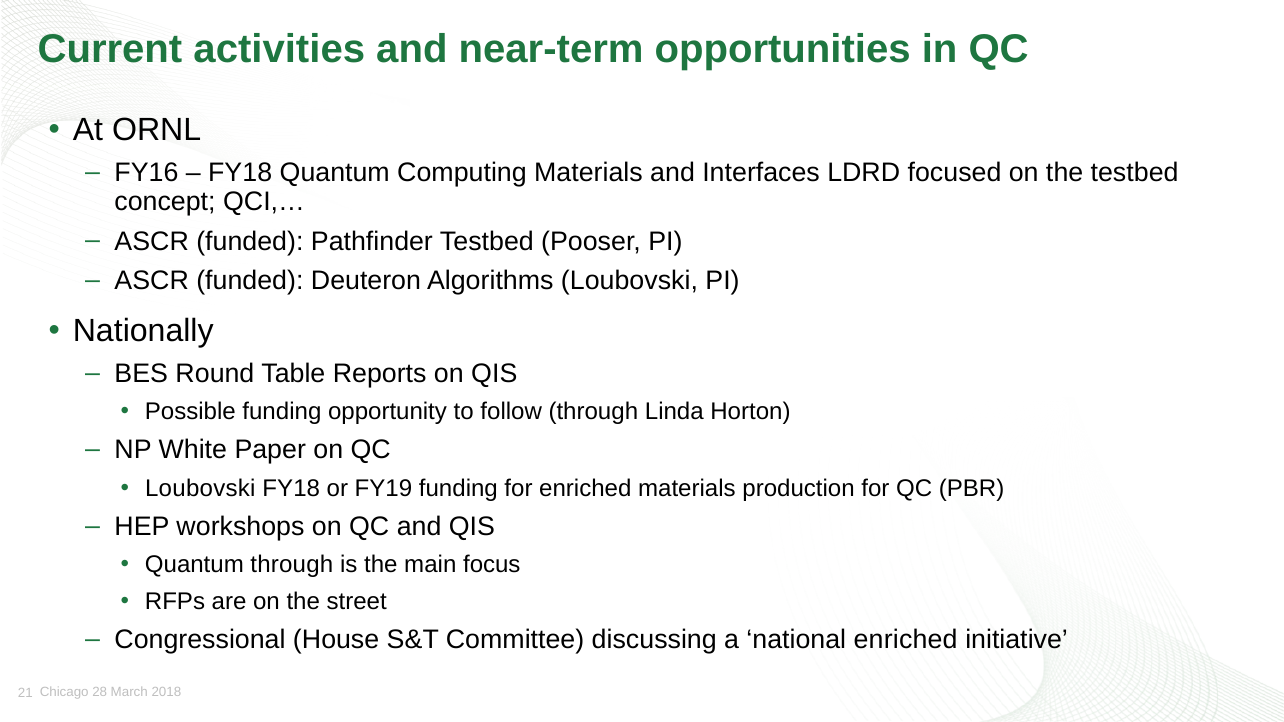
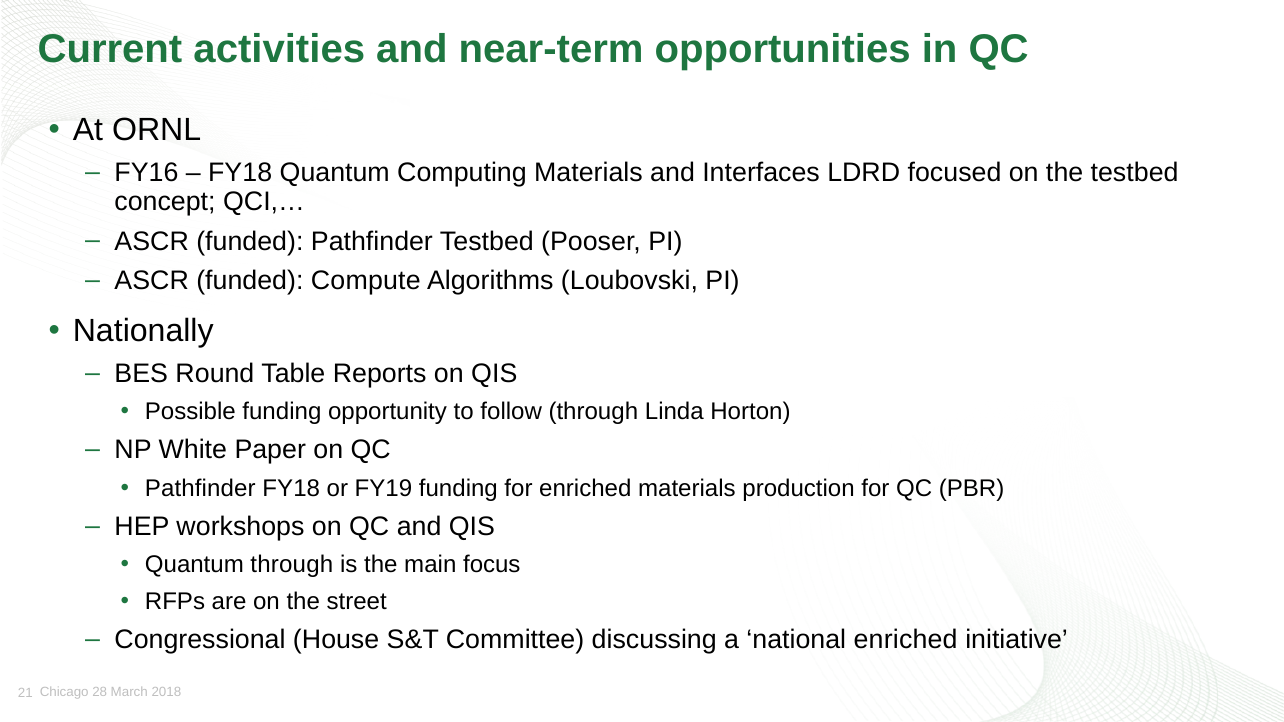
Deuteron: Deuteron -> Compute (366, 281)
Loubovski: Loubovski -> Pathfinder (200, 488)
